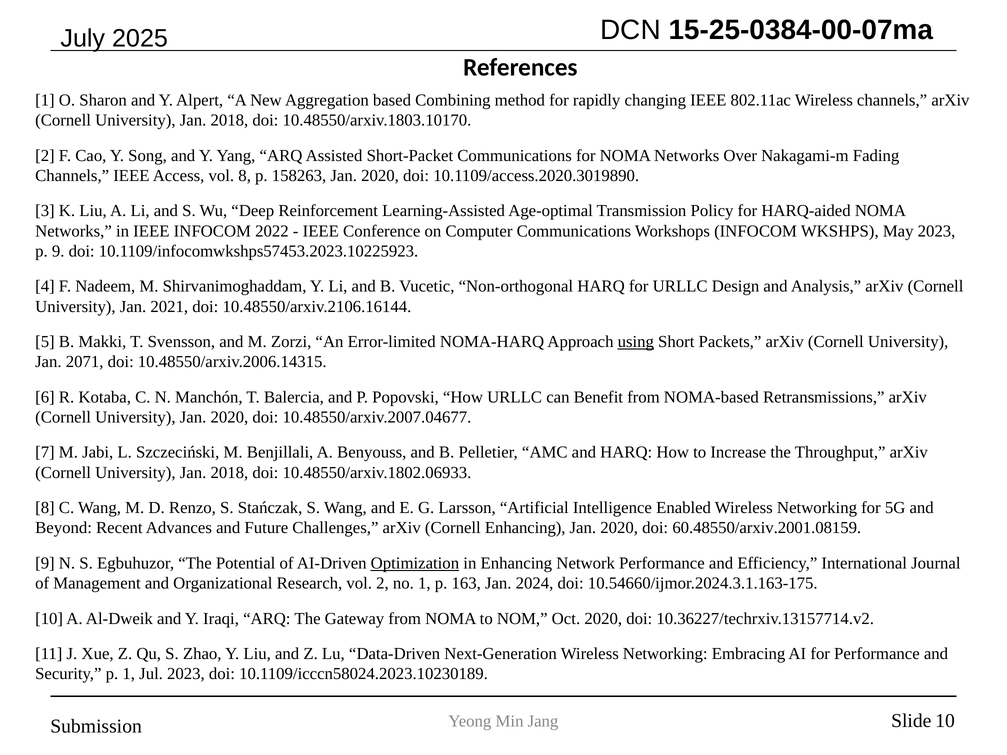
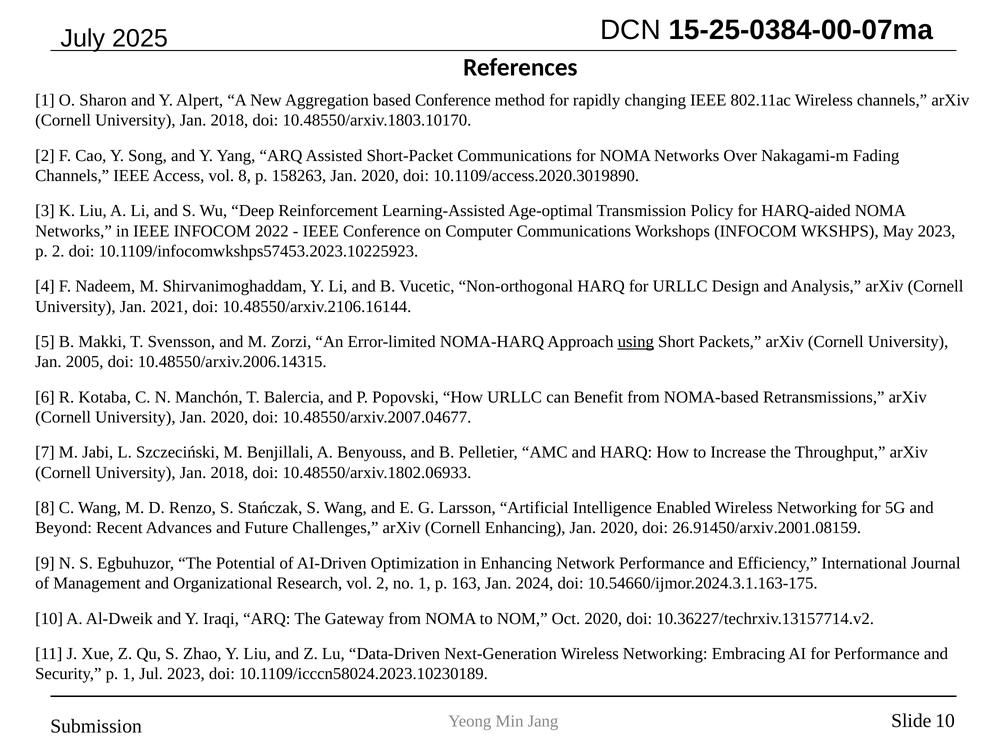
based Combining: Combining -> Conference (453, 100)
p 9: 9 -> 2 (58, 251)
2071: 2071 -> 2005 (85, 362)
60.48550/arxiv.2001.08159: 60.48550/arxiv.2001.08159 -> 26.91450/arxiv.2001.08159 (767, 528)
Optimization underline: present -> none (415, 563)
